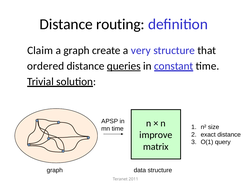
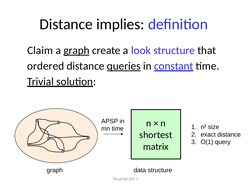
routing: routing -> implies (120, 24)
graph underline: none -> present (77, 50)
very: very -> look (141, 50)
improve: improve -> shortest (156, 135)
